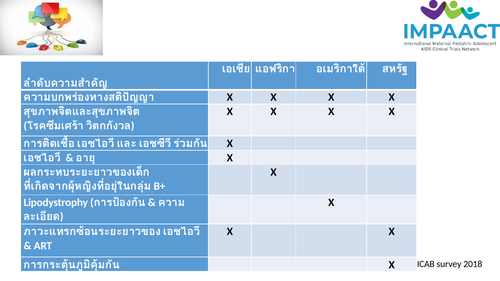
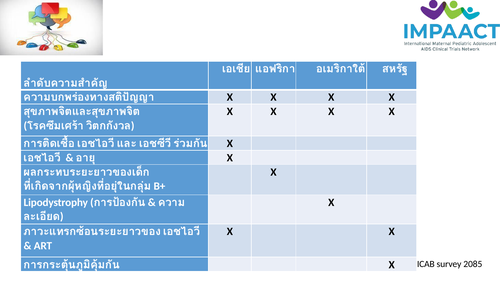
2018: 2018 -> 2085 (473, 264)
